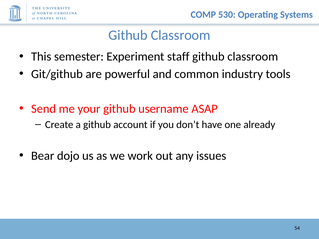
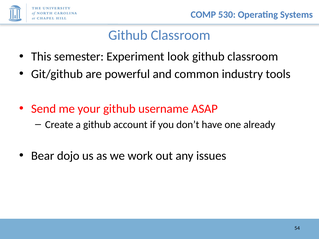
staff: staff -> look (178, 57)
